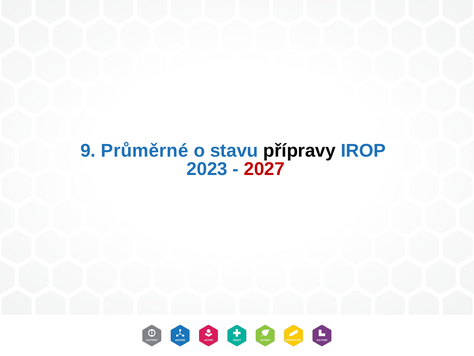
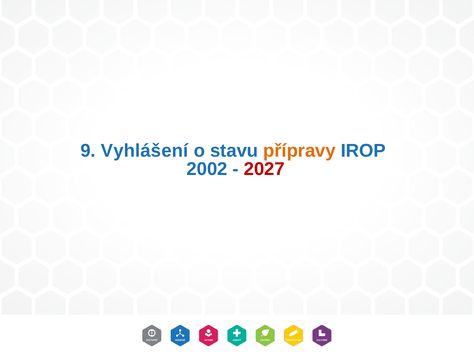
Průměrné: Průměrné -> Vyhlášení (145, 150)
přípravy colour: black -> orange (299, 150)
2023: 2023 -> 2002 (207, 169)
